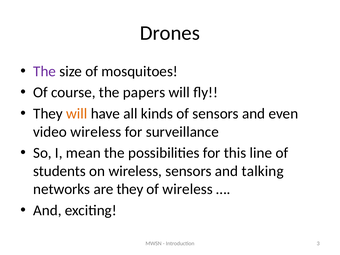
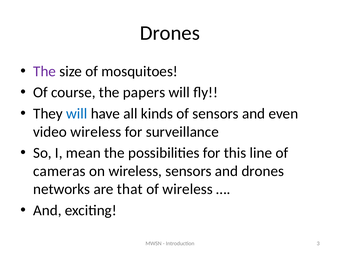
will colour: orange -> blue (77, 114)
students: students -> cameras (59, 171)
and talking: talking -> drones (263, 171)
are they: they -> that (130, 189)
